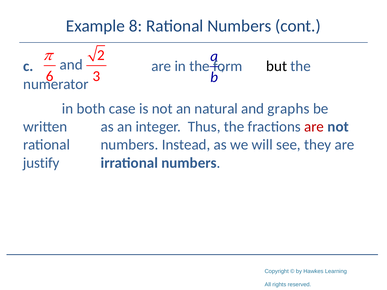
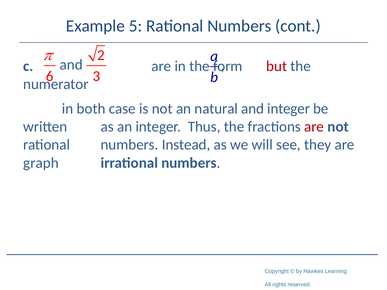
8: 8 -> 5 (136, 26)
but colour: black -> red (277, 66)
and graphs: graphs -> integer (289, 109)
justify: justify -> graph (41, 163)
